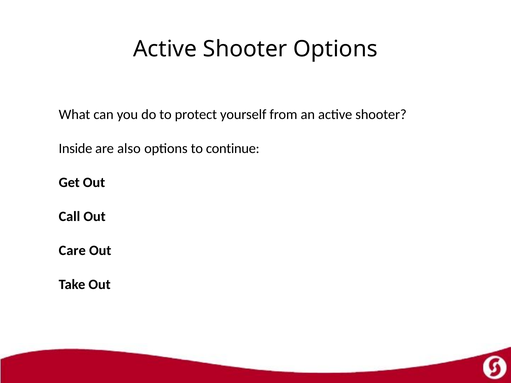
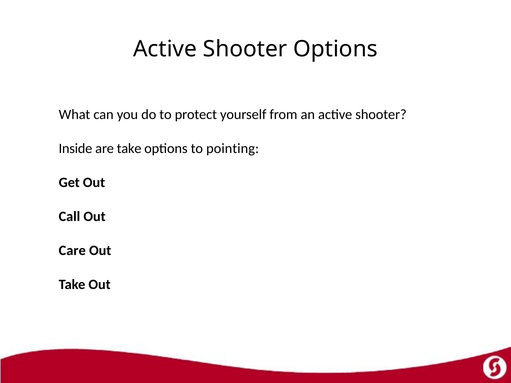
are also: also -> take (129, 149)
continue: continue -> pointing (233, 149)
